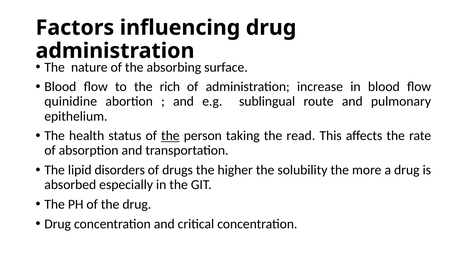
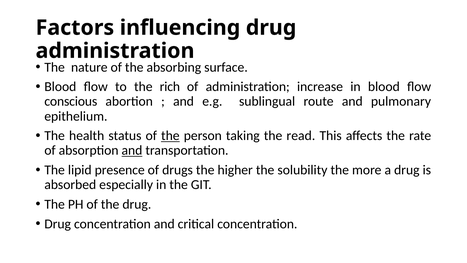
quinidine: quinidine -> conscious (71, 101)
and underline: none -> present (132, 150)
disorders: disorders -> presence (120, 170)
